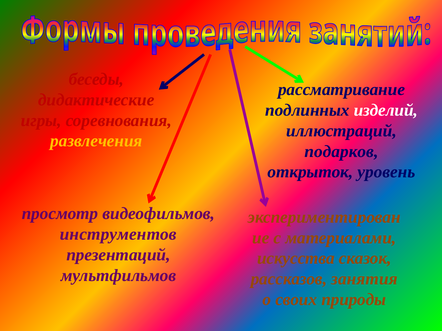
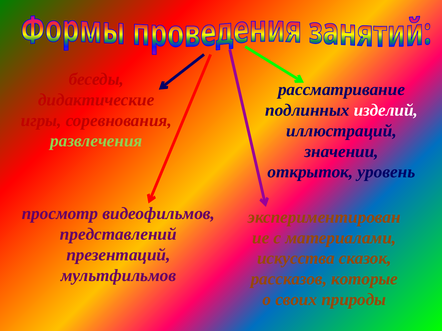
развлечения colour: yellow -> light green (96, 141)
подарков: подарков -> значении (342, 152)
инструментов: инструментов -> представлений (118, 235)
занятия: занятия -> которые (365, 279)
